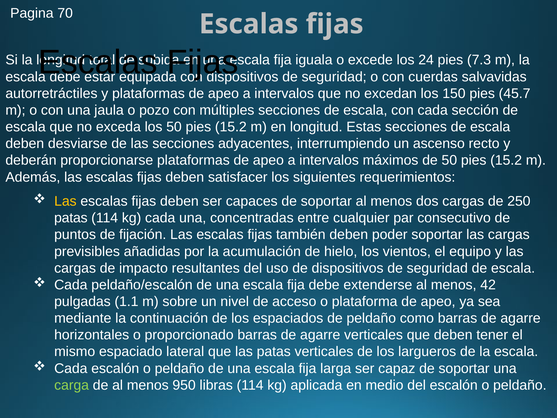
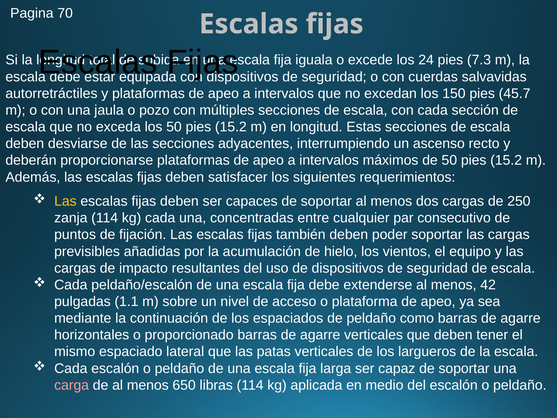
patas: patas -> zanja (71, 218)
carga colour: light green -> pink (72, 385)
950: 950 -> 650 (184, 385)
